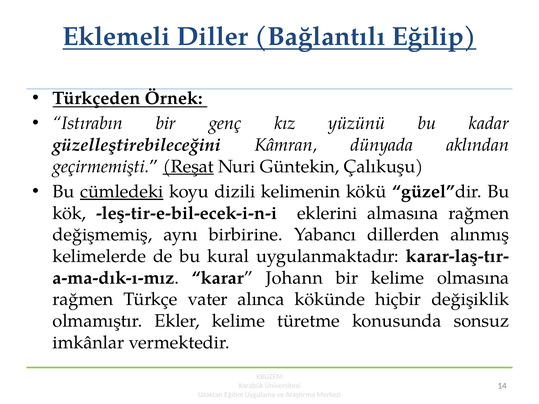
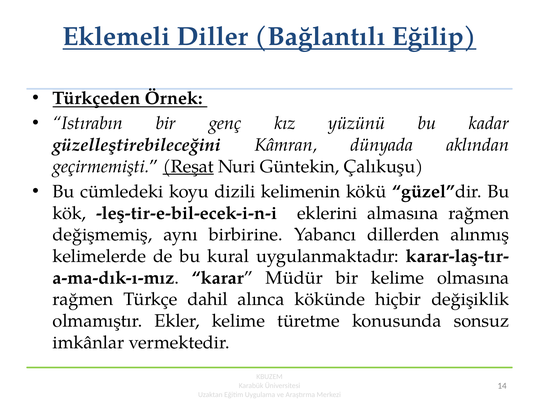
cümledeki underline: present -> none (122, 192)
Johann: Johann -> Müdür (294, 278)
vater: vater -> dahil (208, 300)
